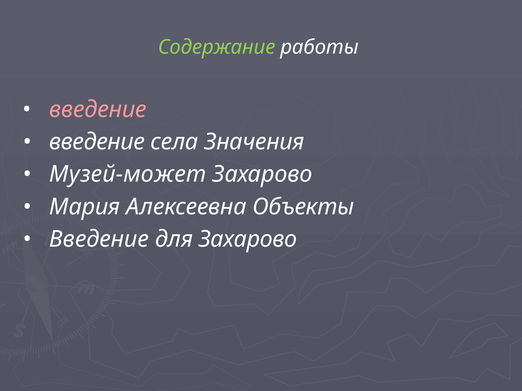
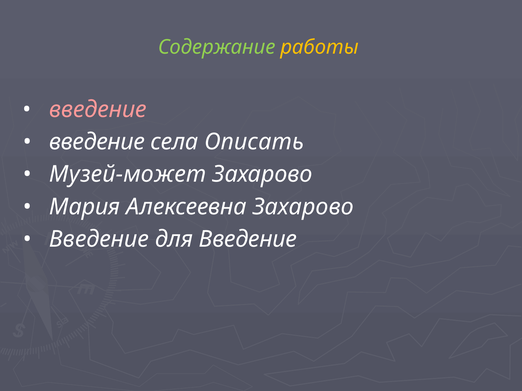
работы colour: white -> yellow (320, 47)
Значения: Значения -> Описать (254, 142)
Алексеевна Объекты: Объекты -> Захарово (303, 207)
для Захарово: Захарово -> Введение (248, 239)
